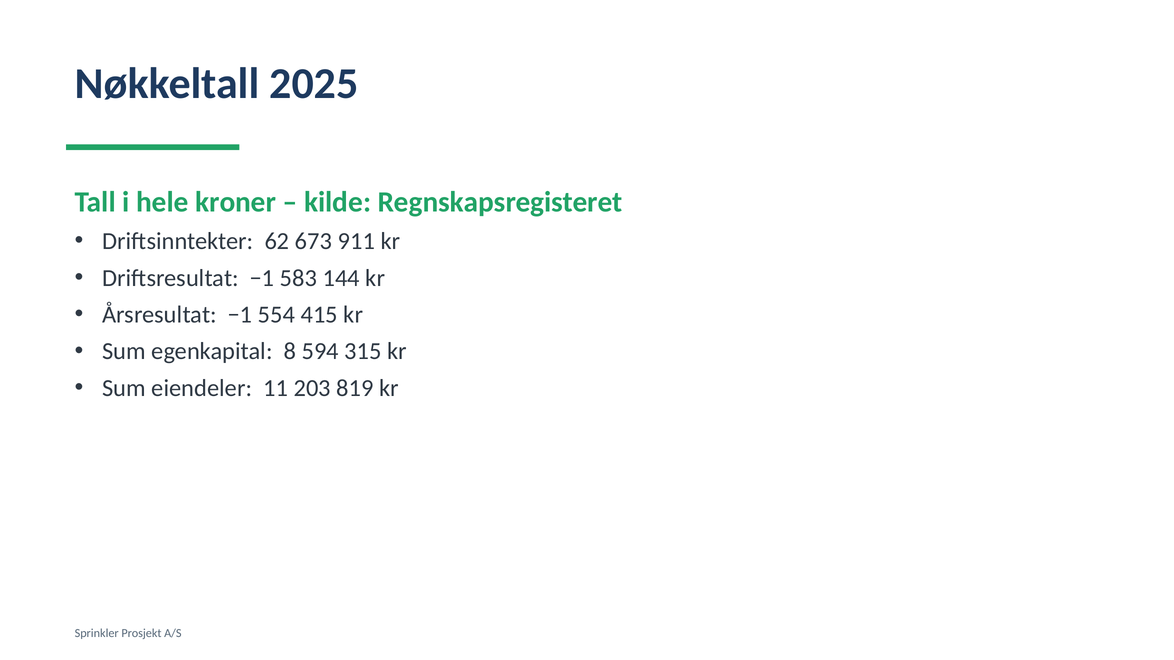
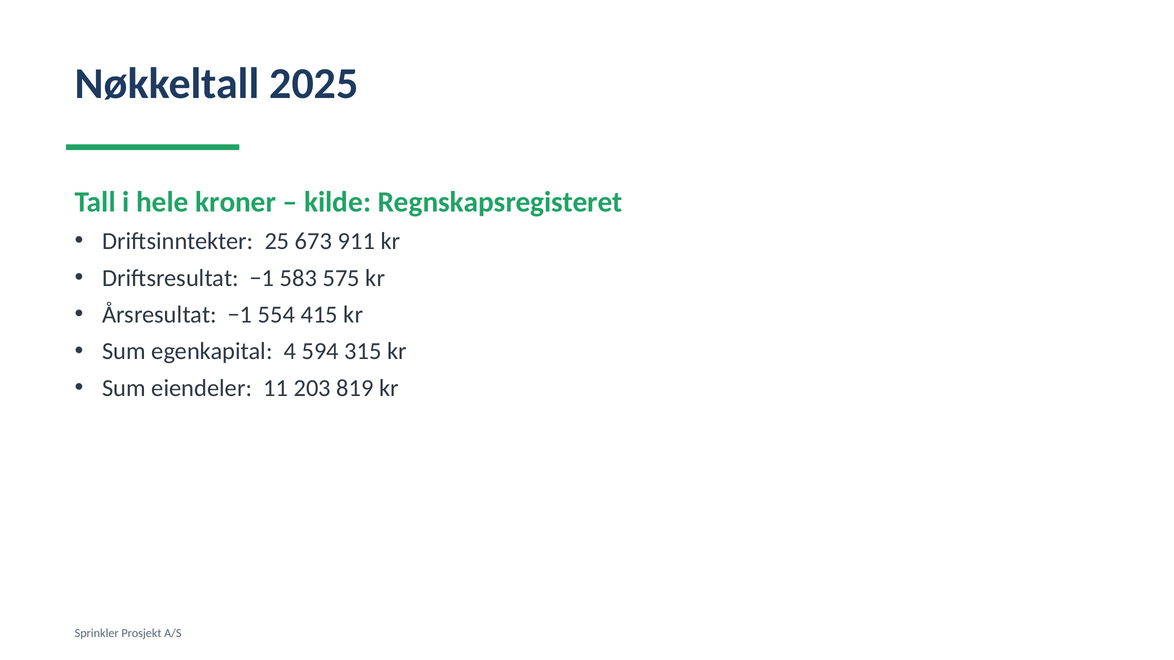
62: 62 -> 25 (277, 241)
144: 144 -> 575 (341, 278)
8: 8 -> 4 (290, 352)
